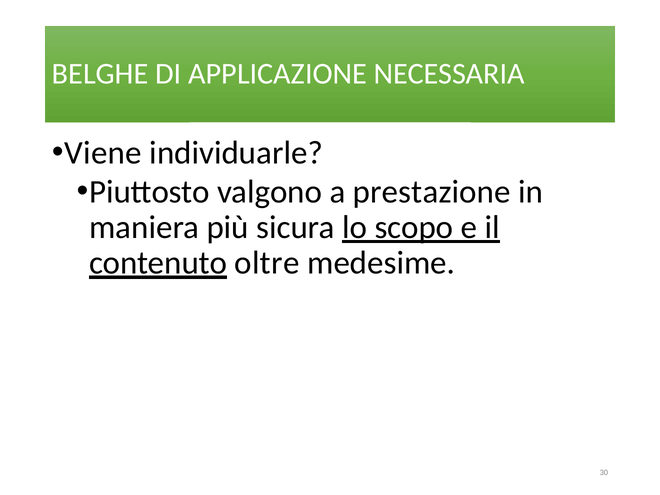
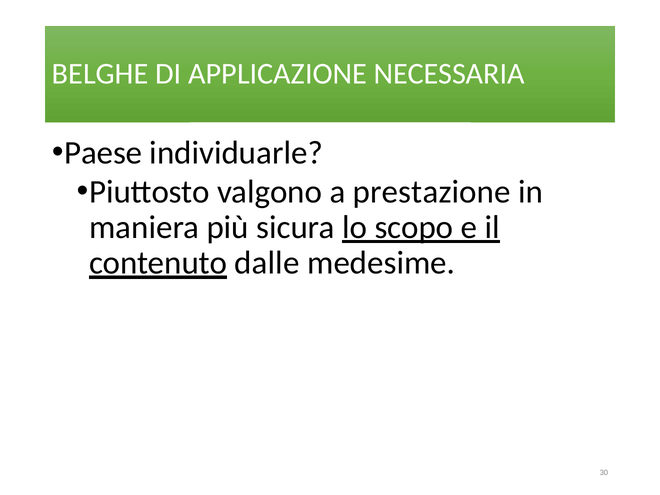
Viene: Viene -> Paese (103, 153)
oltre: oltre -> dalle (267, 263)
